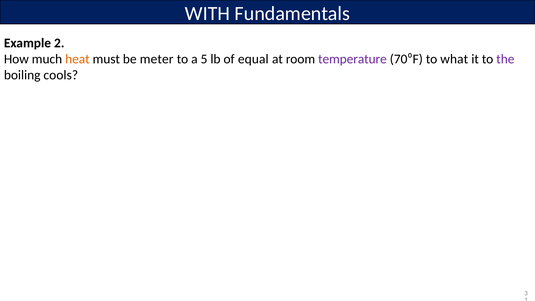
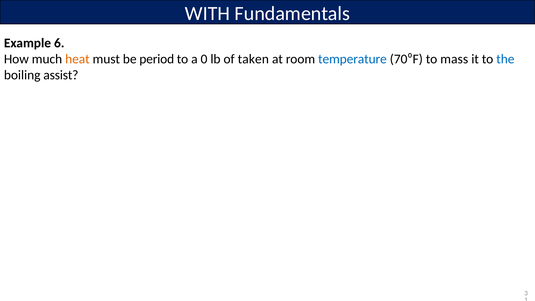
2: 2 -> 6 (59, 43)
meter: meter -> period (157, 59)
5: 5 -> 0 (204, 59)
equal: equal -> taken (253, 59)
temperature colour: purple -> blue (352, 59)
what: what -> mass (454, 59)
the colour: purple -> blue (505, 59)
cools: cools -> assist (61, 75)
